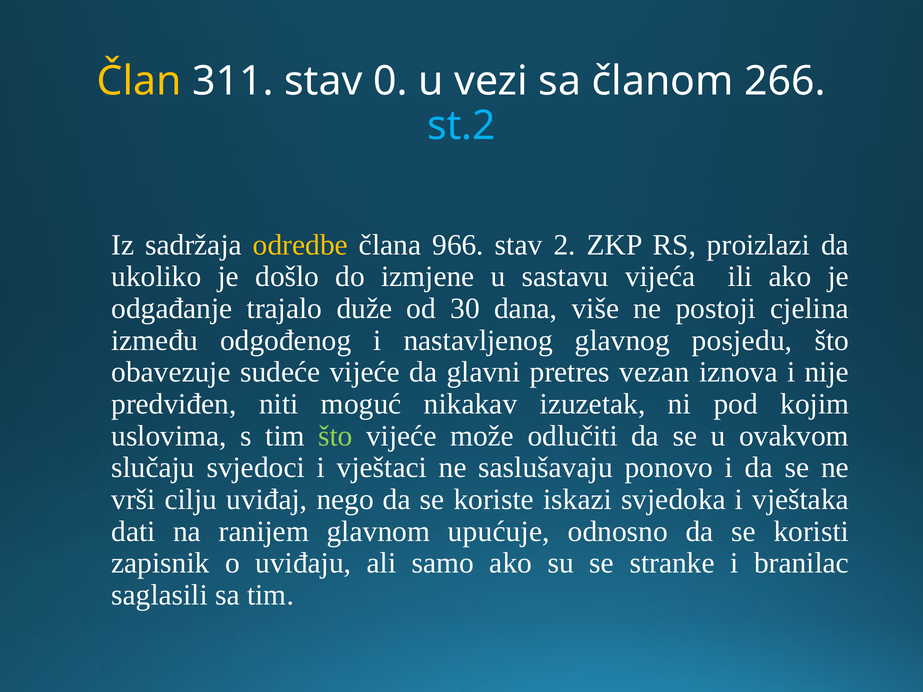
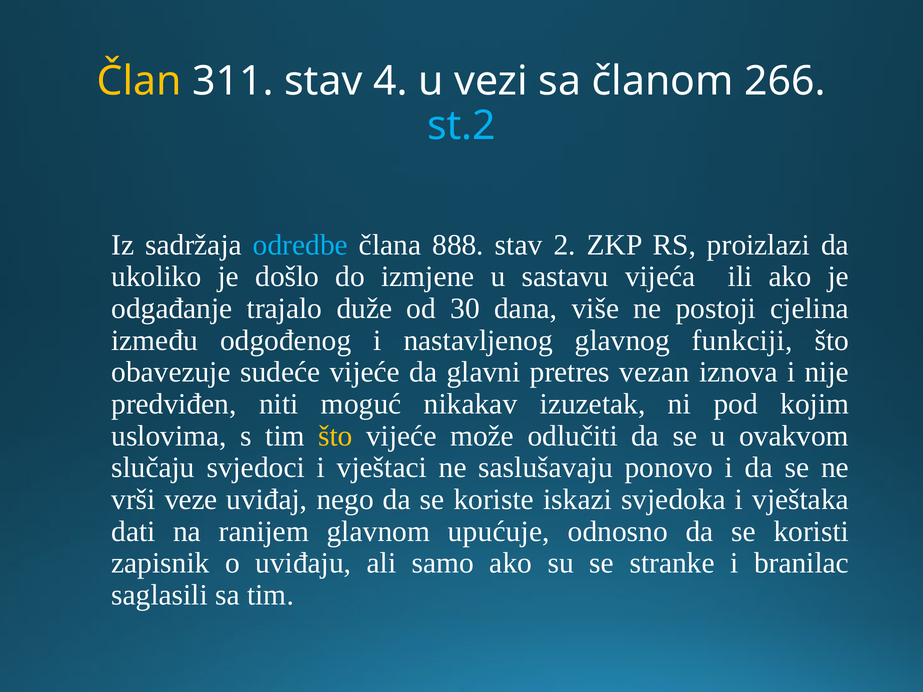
0: 0 -> 4 (390, 81)
odredbe colour: yellow -> light blue (300, 245)
966: 966 -> 888 (458, 245)
posjedu: posjedu -> funkciji (742, 341)
što colour: light green -> yellow (335, 436)
cilju: cilju -> veze (191, 500)
